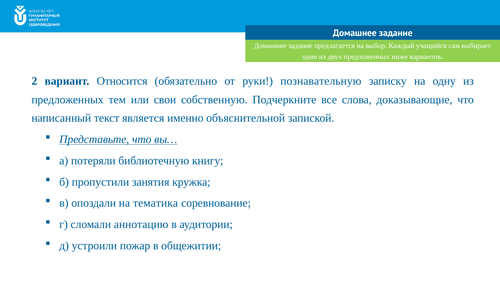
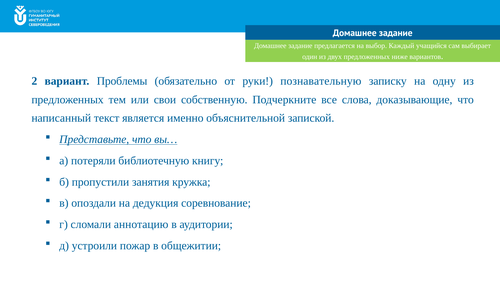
Относится: Относится -> Проблемы (122, 81)
тематика: тематика -> дедукция (156, 203)
